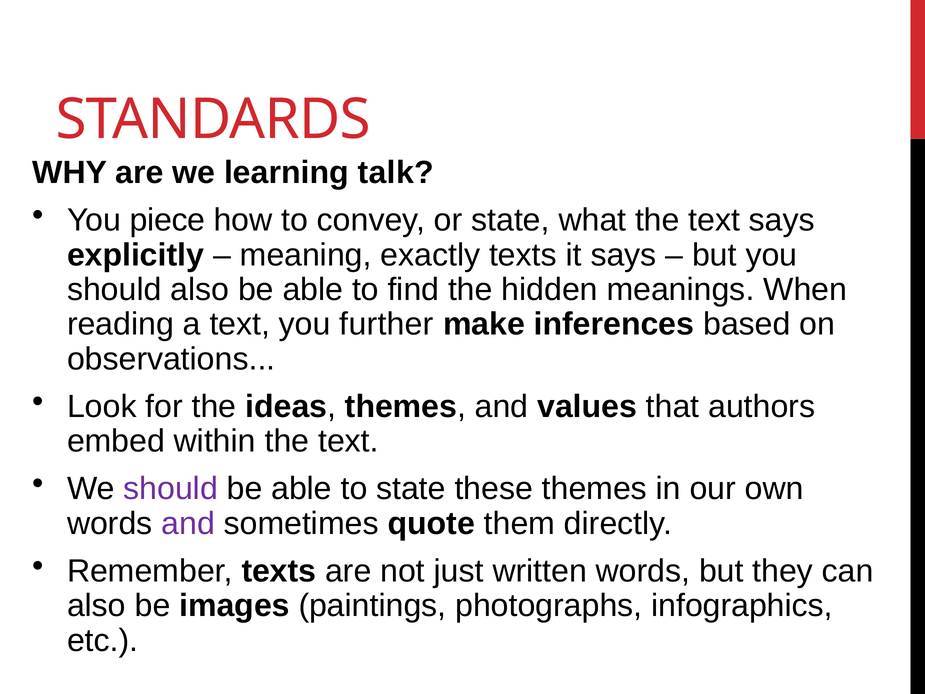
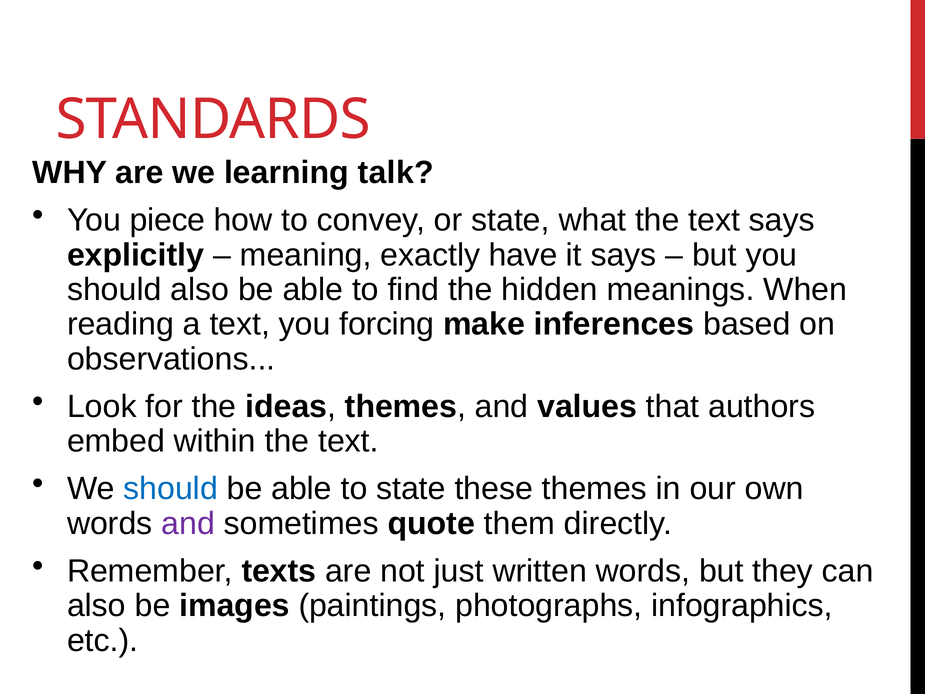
exactly texts: texts -> have (523, 255)
further: further -> forcing (387, 324)
should colour: purple -> blue (171, 489)
